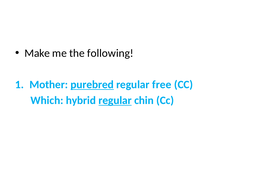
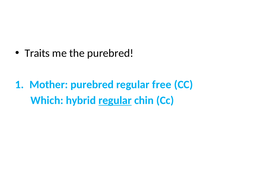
Make: Make -> Traits (37, 53)
the following: following -> purebred (110, 53)
purebred underline: present -> none (92, 85)
